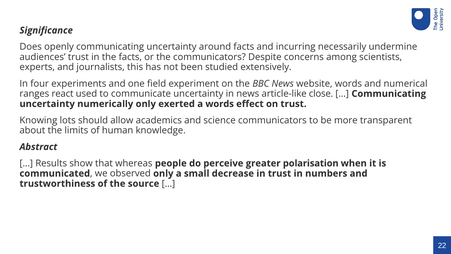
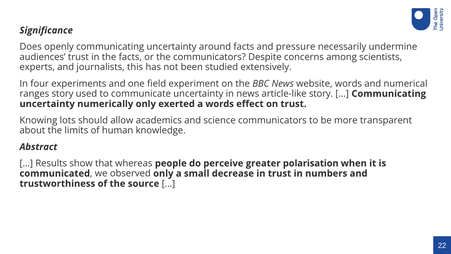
incurring: incurring -> pressure (296, 47)
ranges react: react -> story (63, 94)
article-like close: close -> story (321, 94)
